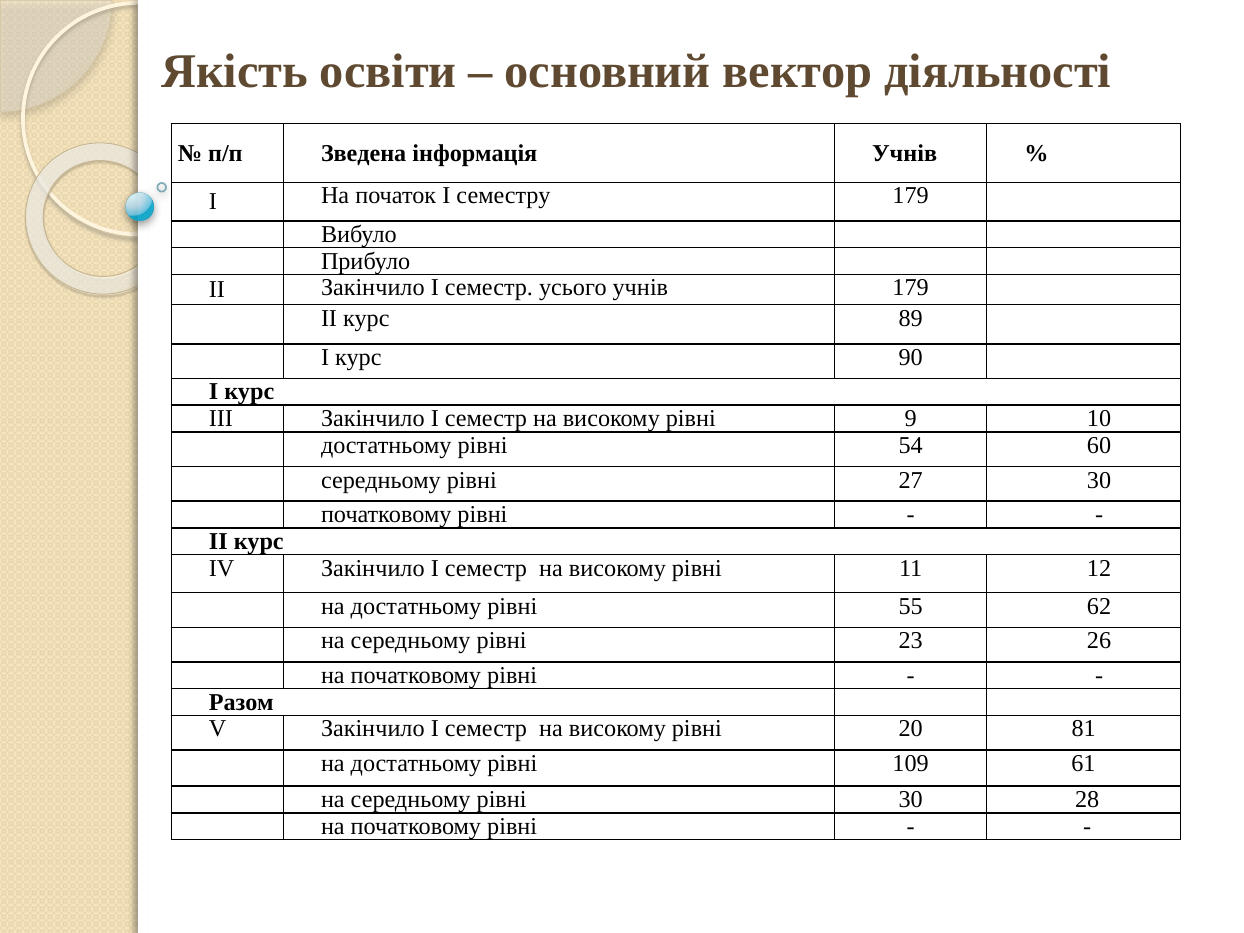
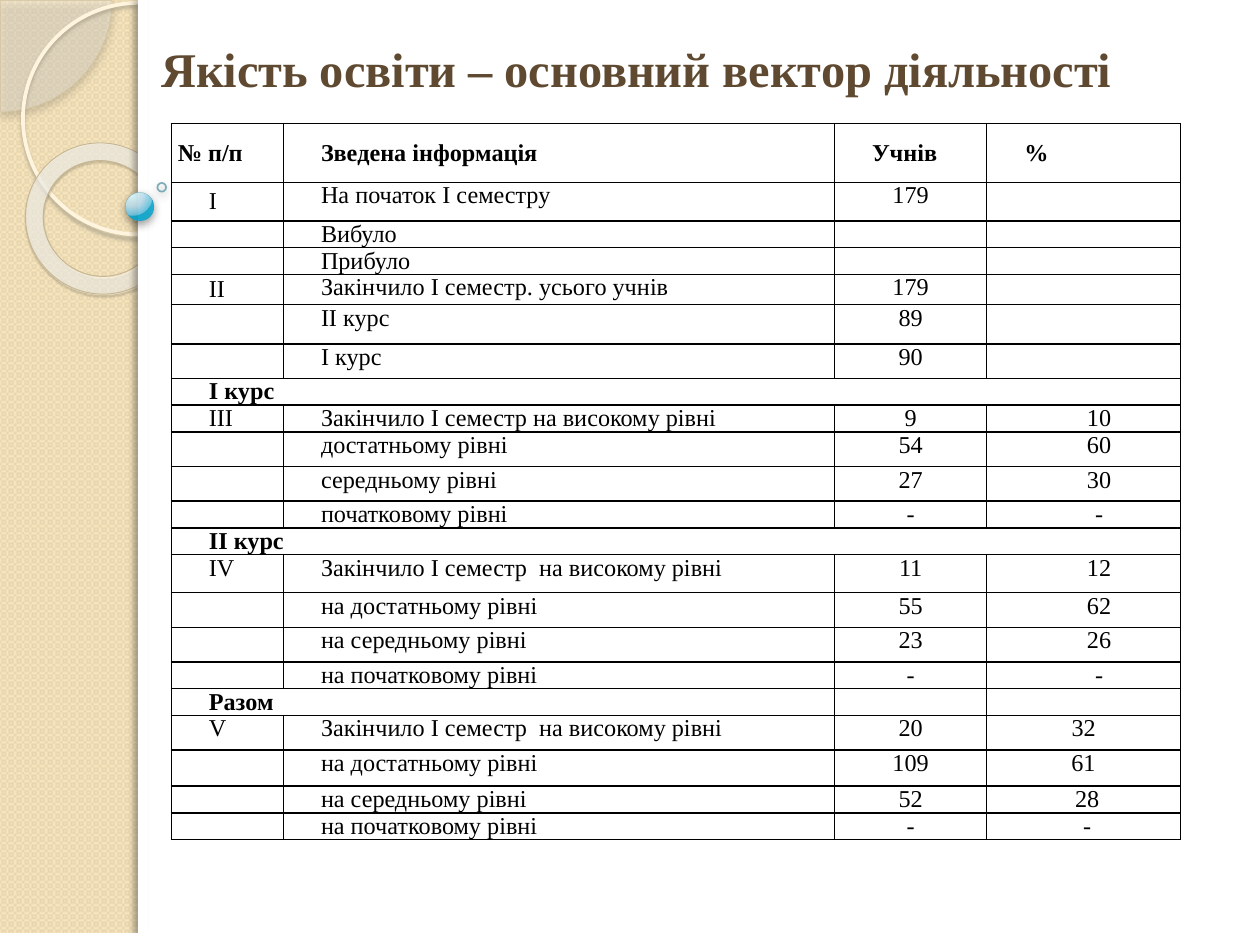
81: 81 -> 32 (1084, 729)
рівні 30: 30 -> 52 (911, 800)
